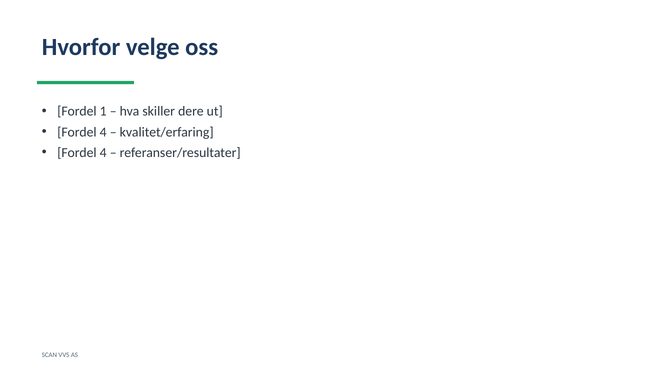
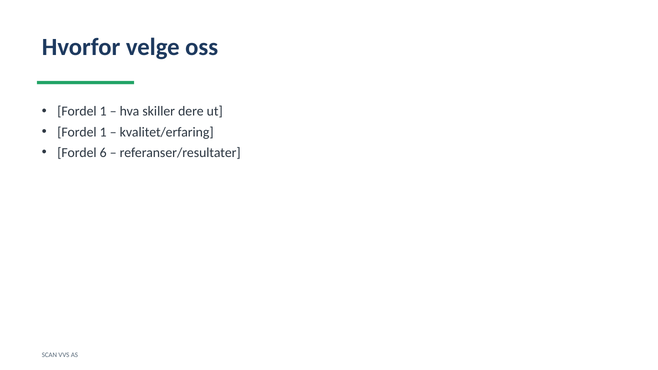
4: 4 -> 1 (103, 132)
4: 4 -> 6 (103, 153)
